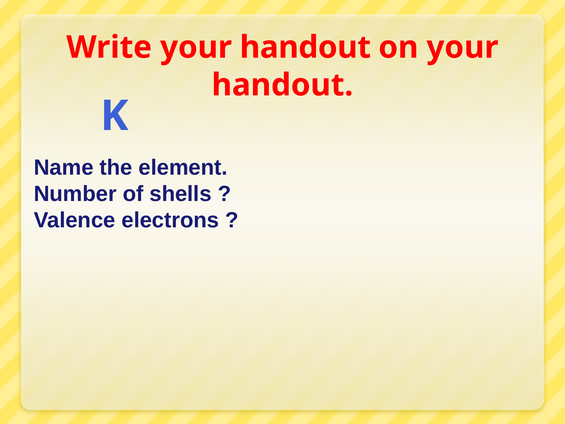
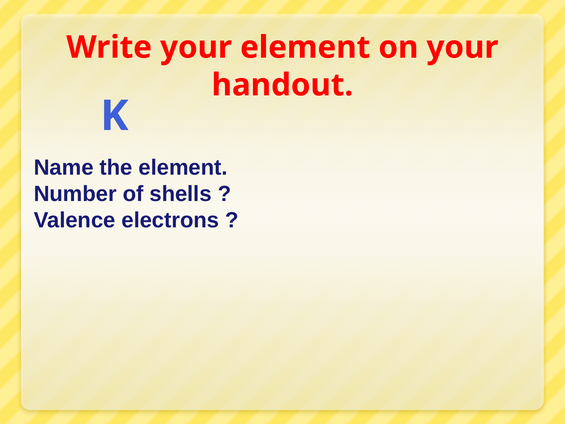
Write your handout: handout -> element (305, 47)
